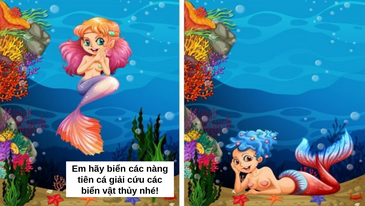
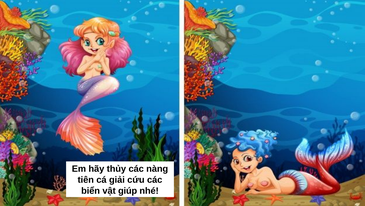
hãy biển: biển -> thủy (116, 168)
thủy: thủy -> giúp (128, 190)
